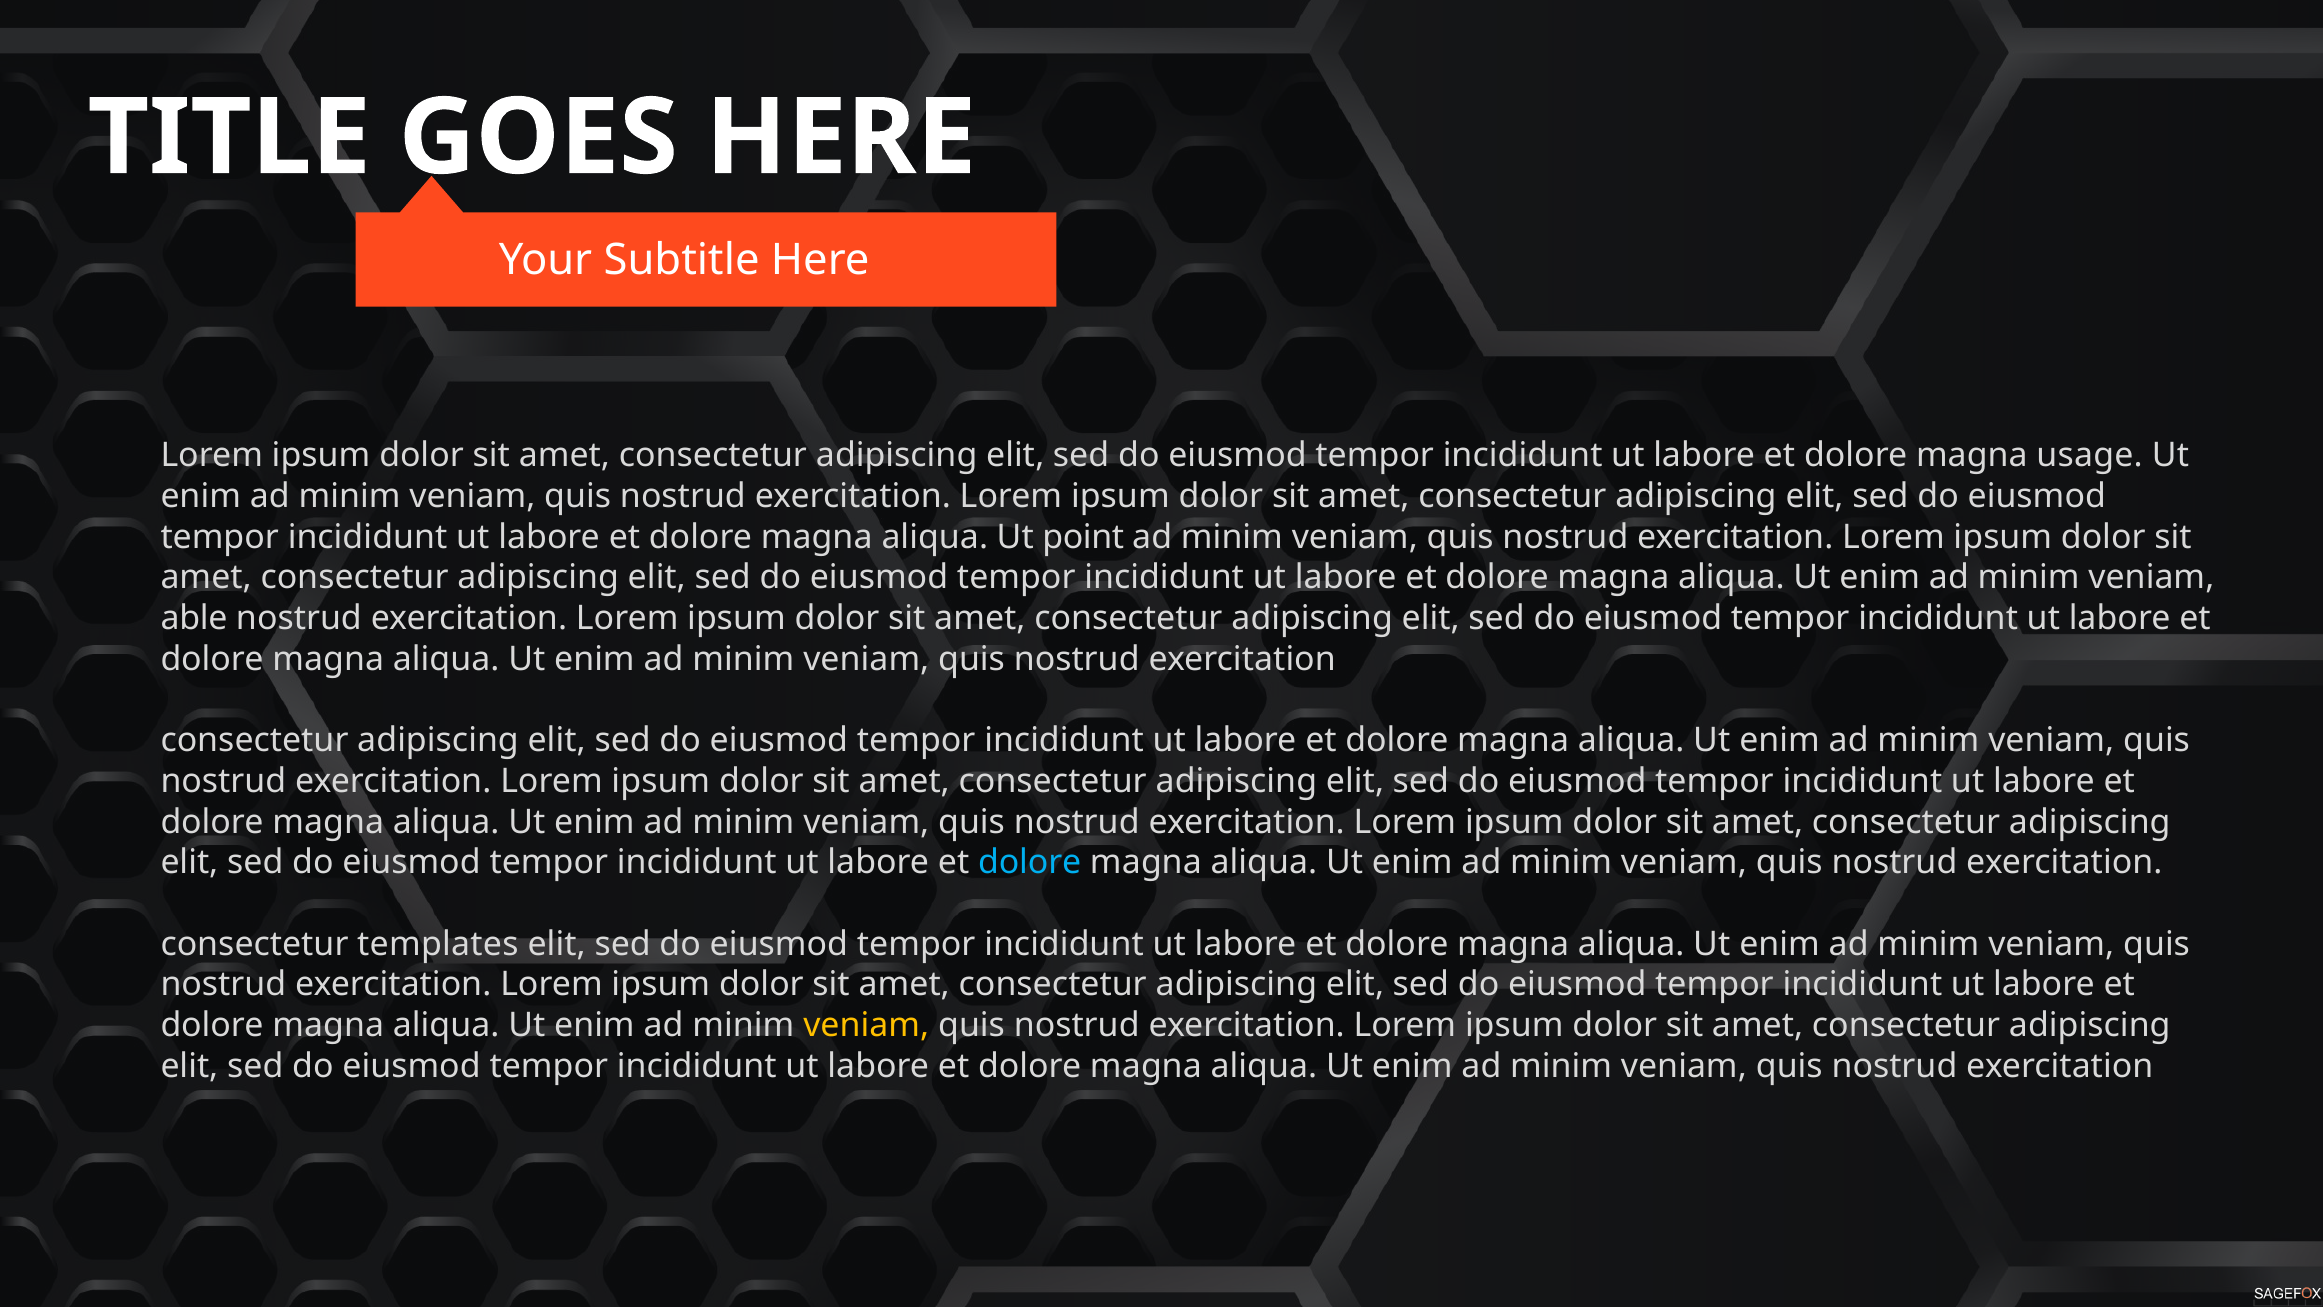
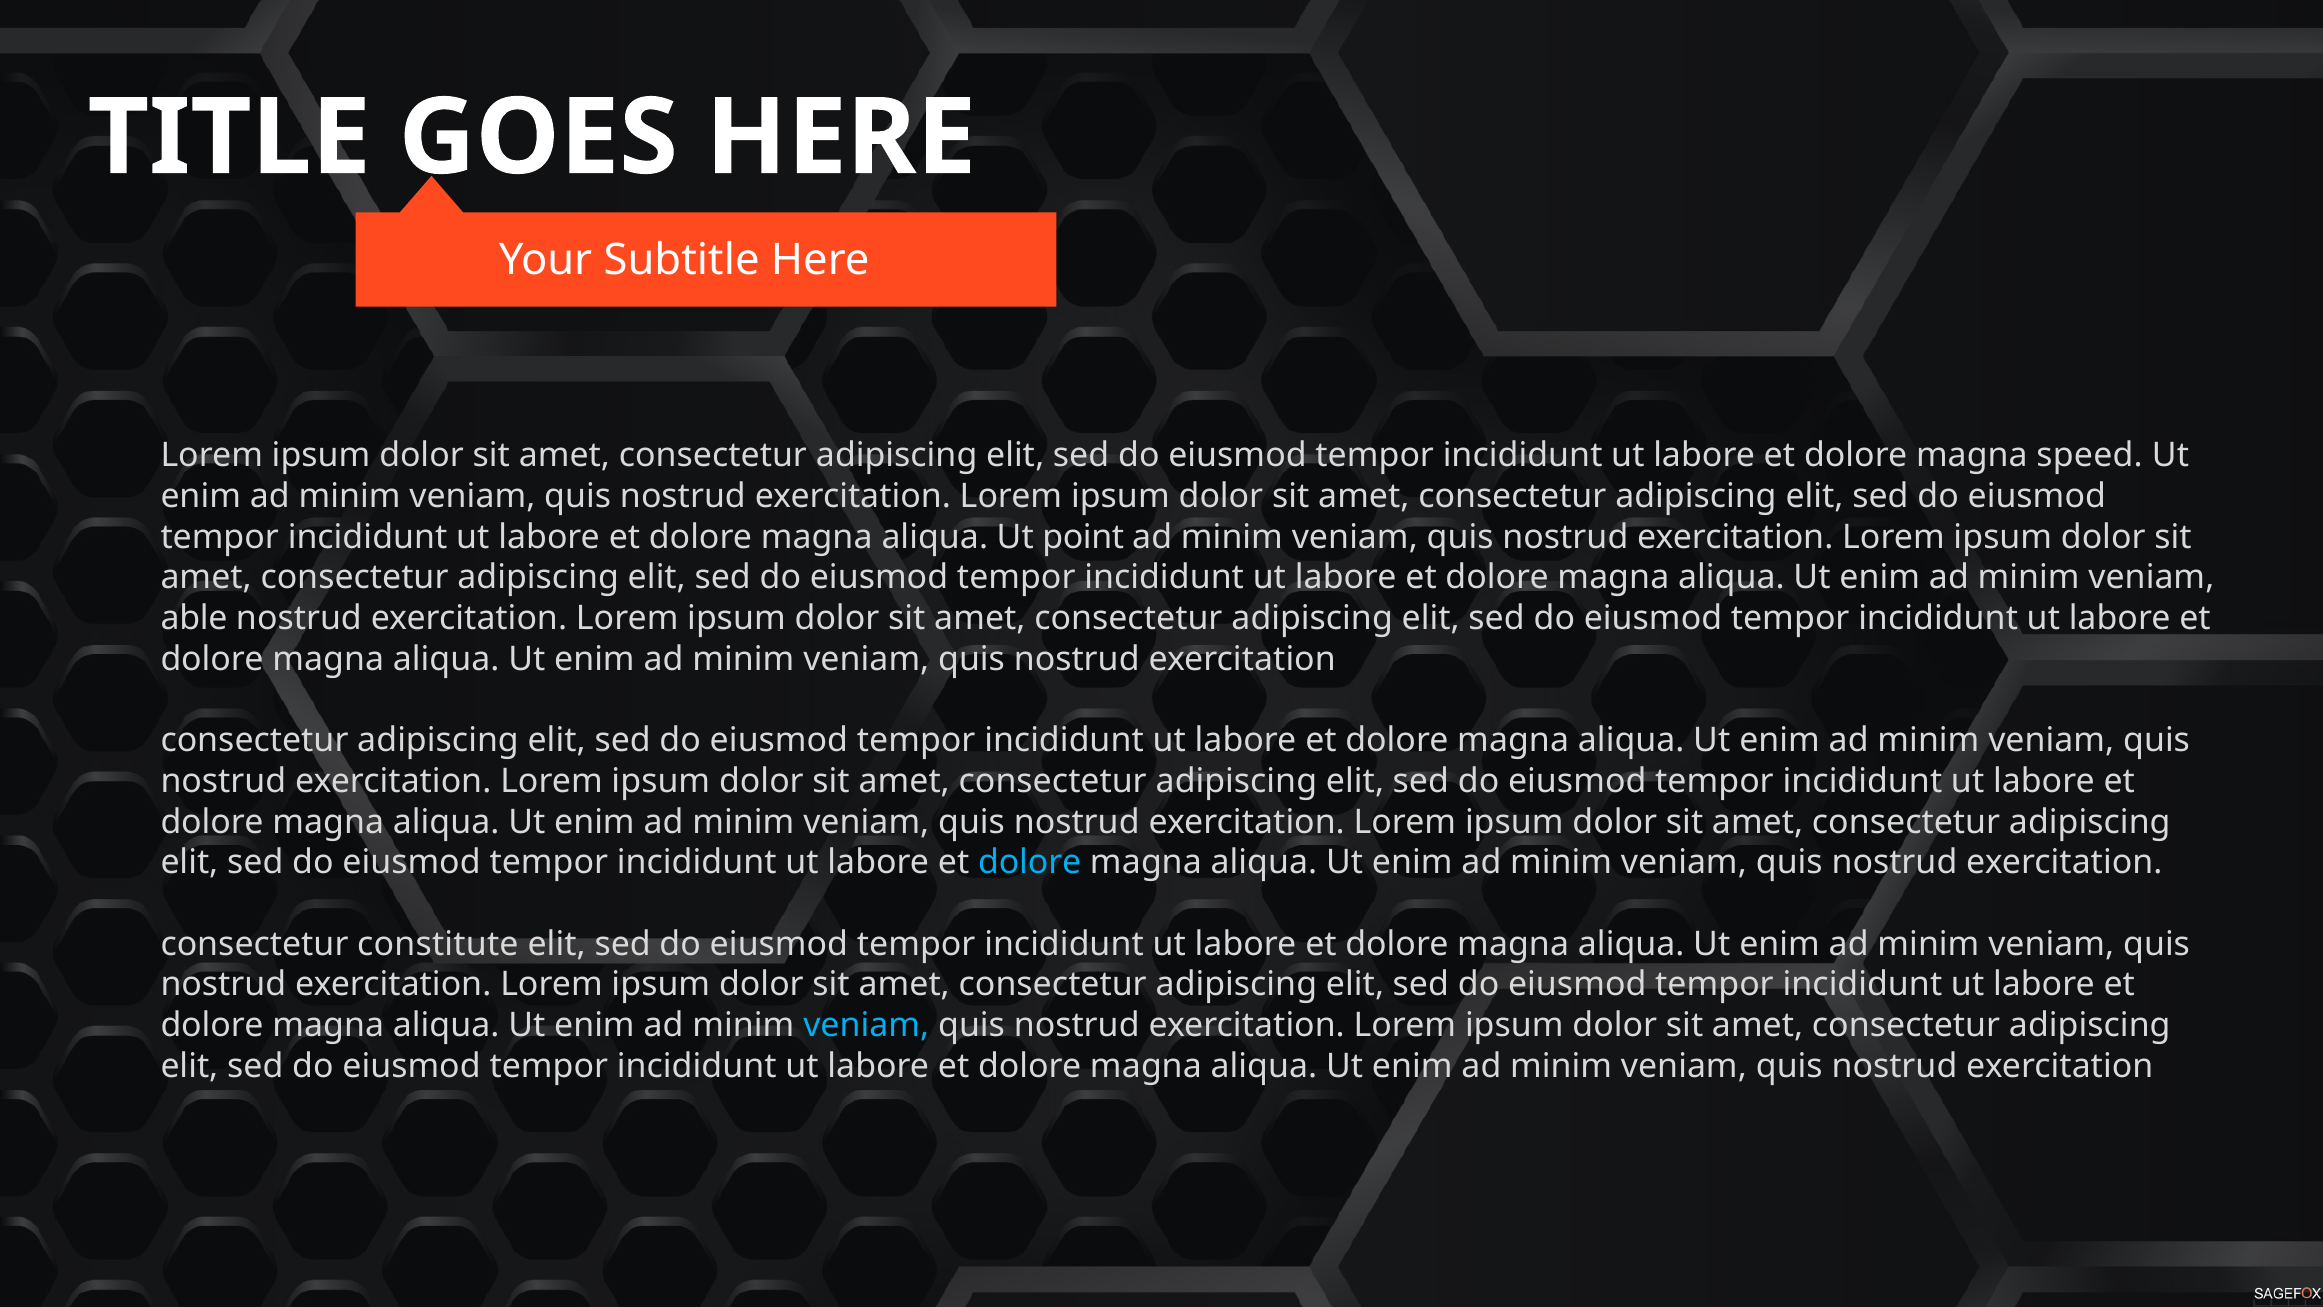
usage: usage -> speed (2090, 456)
templates: templates -> constitute (438, 944)
veniam colour: yellow -> light blue (866, 1025)
